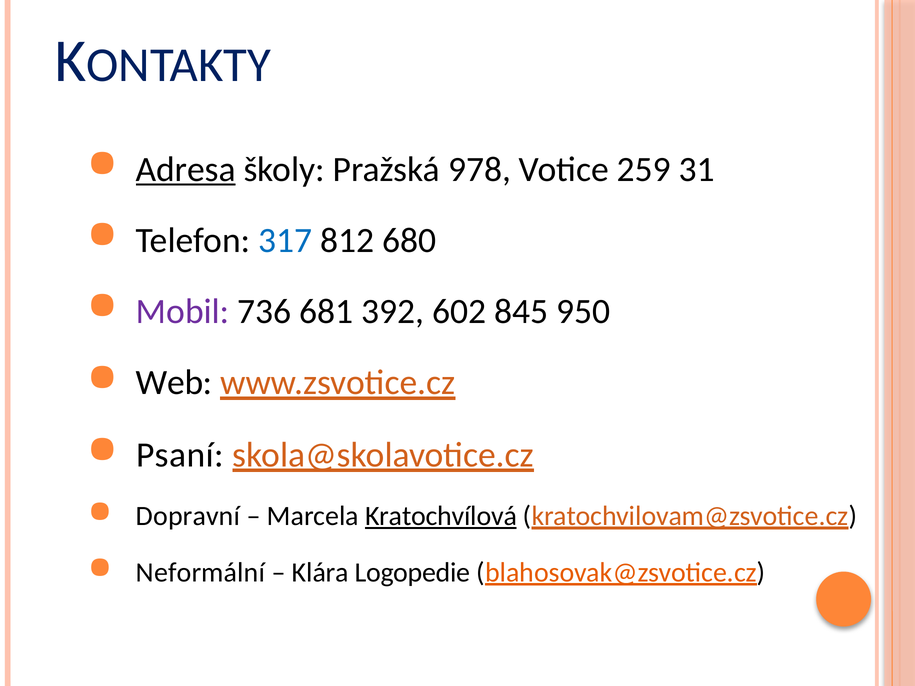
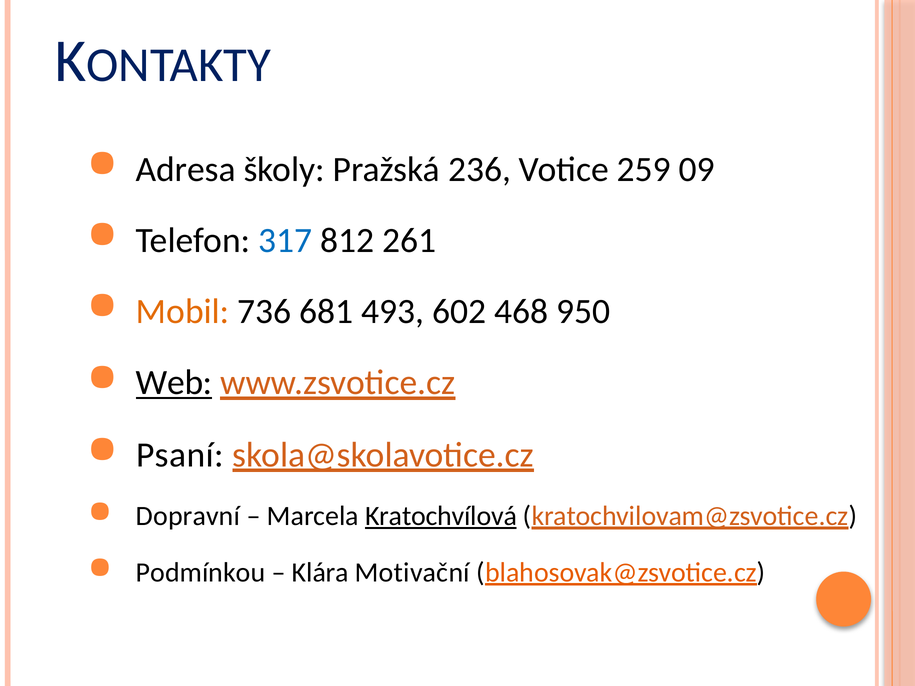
Adresa underline: present -> none (186, 169)
978: 978 -> 236 (479, 169)
31: 31 -> 09 (697, 169)
680: 680 -> 261 (409, 240)
Mobil colour: purple -> orange (183, 311)
392: 392 -> 493 (393, 311)
845: 845 -> 468 (521, 311)
Web underline: none -> present (174, 383)
Neformální: Neformální -> Podmínkou (201, 573)
Logopedie: Logopedie -> Motivační (412, 573)
